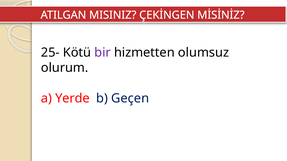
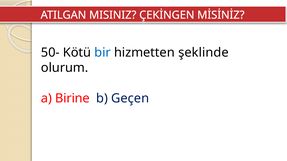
25-: 25- -> 50- (50, 53)
bir colour: purple -> blue (103, 53)
olumsuz: olumsuz -> şeklinde (203, 53)
Yerde: Yerde -> Birine (72, 98)
